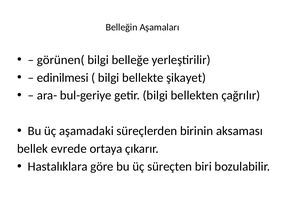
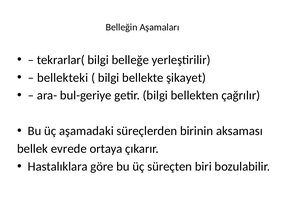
görünen(: görünen( -> tekrarlar( (61, 60)
edinilmesi: edinilmesi -> bellekteki (63, 78)
